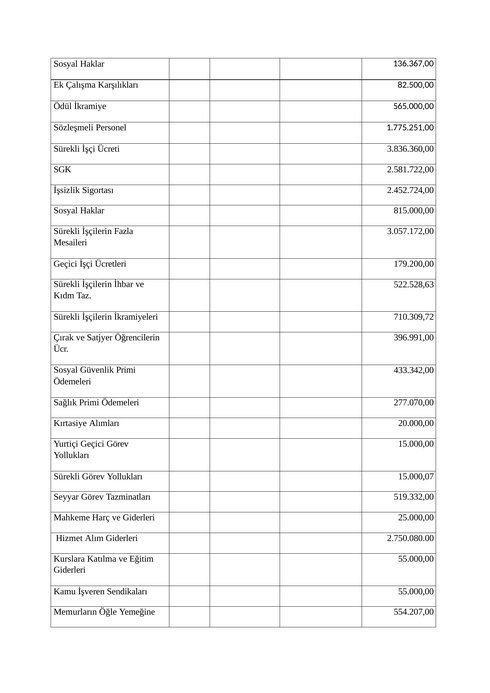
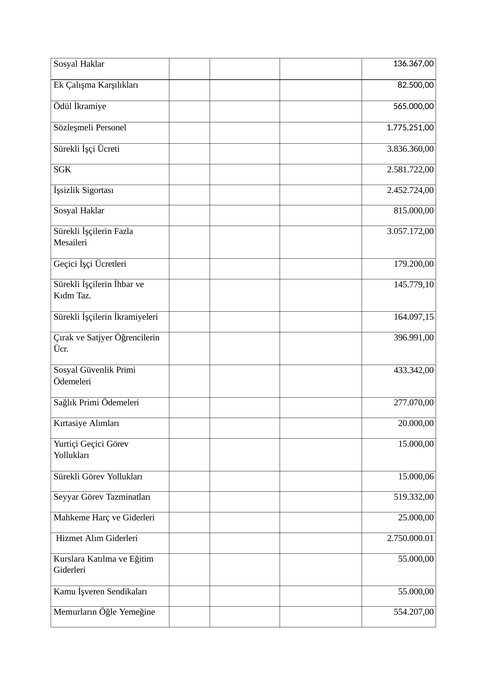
522.528,63: 522.528,63 -> 145.779,10 (414, 285)
710.309,72: 710.309,72 -> 164.097,15 (414, 317)
15.000,07: 15.000,07 -> 15.000,06 (416, 477)
2.750.080.00: 2.750.080.00 -> 2.750.000.01 (410, 538)
